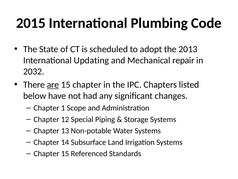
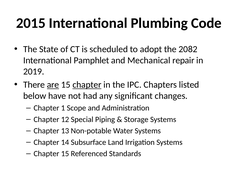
2013: 2013 -> 2082 (188, 49)
Updating: Updating -> Pamphlet (91, 60)
2032: 2032 -> 2019 (34, 71)
chapter underline: none -> present (87, 84)
